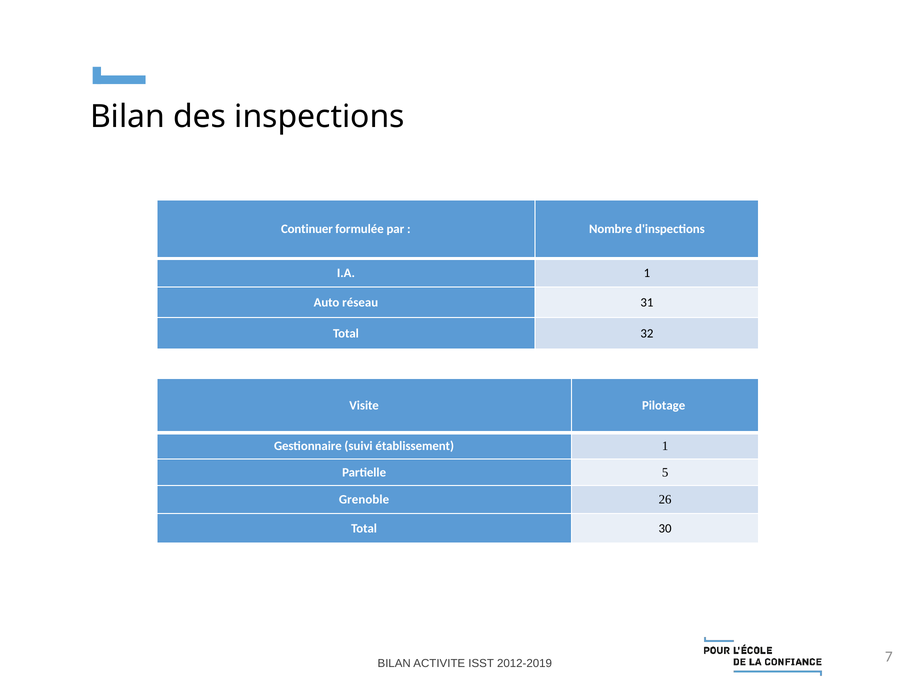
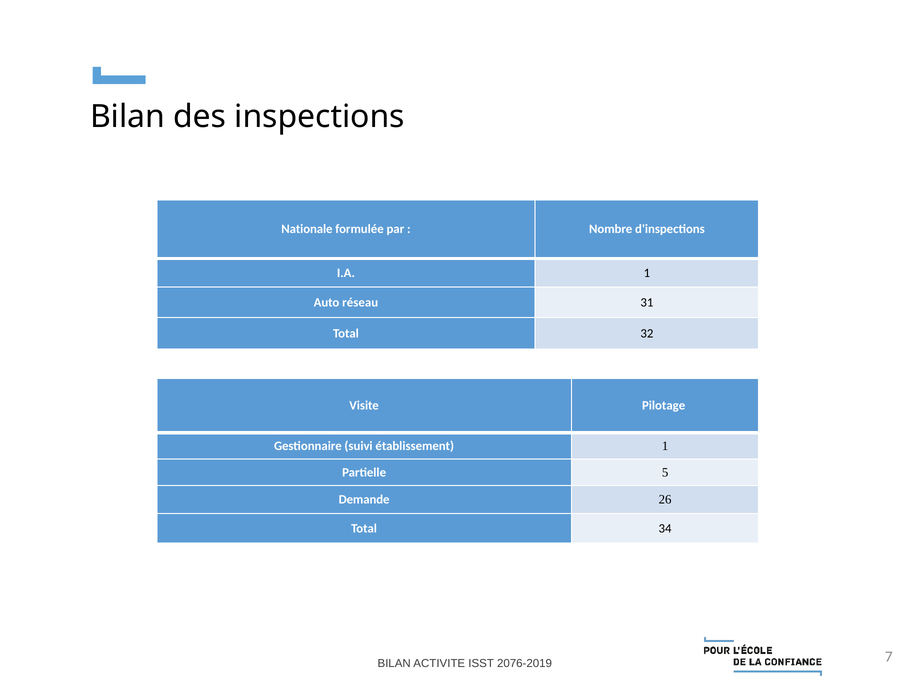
Continuer: Continuer -> Nationale (307, 229)
Grenoble: Grenoble -> Demande (364, 499)
30: 30 -> 34 (665, 528)
2012-2019: 2012-2019 -> 2076-2019 (525, 663)
